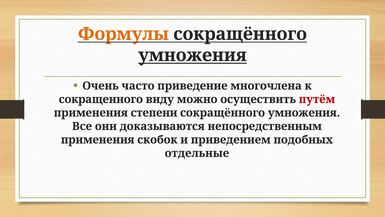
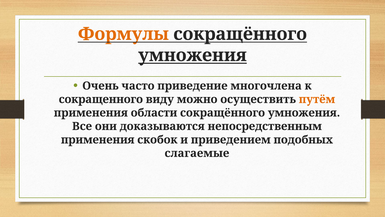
путём colour: red -> orange (317, 99)
степени: степени -> области (154, 113)
отдельные: отдельные -> слагаемые (197, 153)
